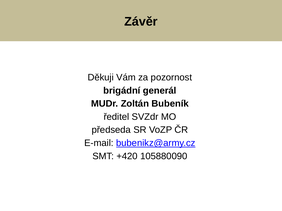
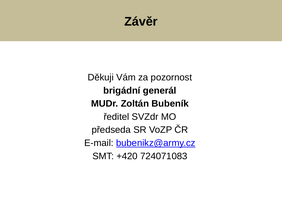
105880090: 105880090 -> 724071083 (164, 157)
